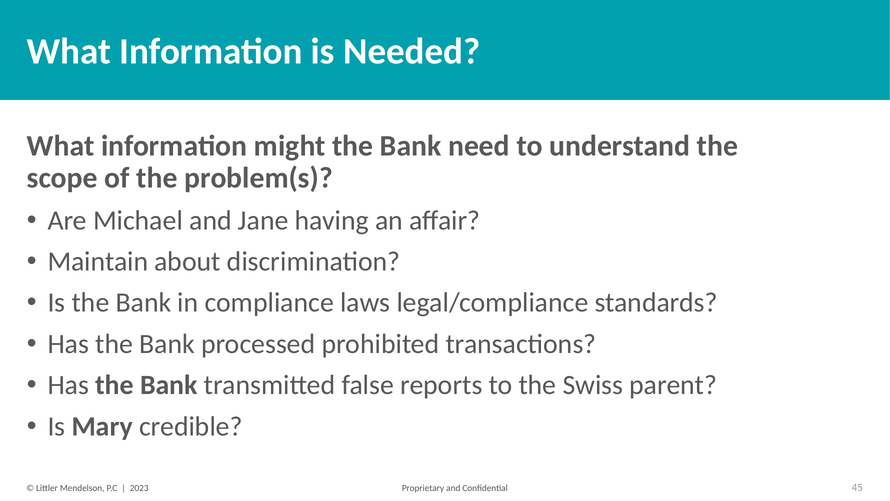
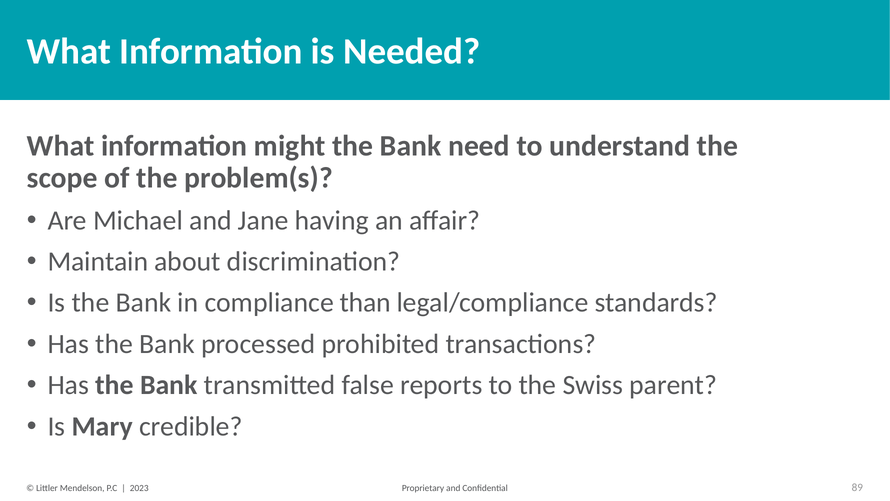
laws: laws -> than (365, 303)
45: 45 -> 89 (857, 487)
